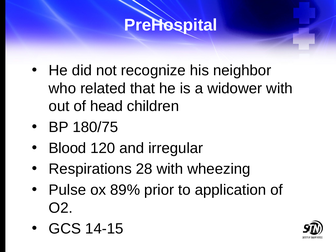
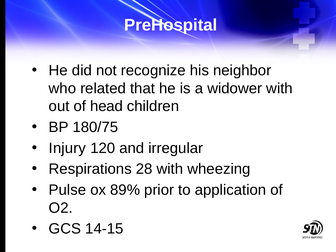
Blood: Blood -> Injury (67, 148)
